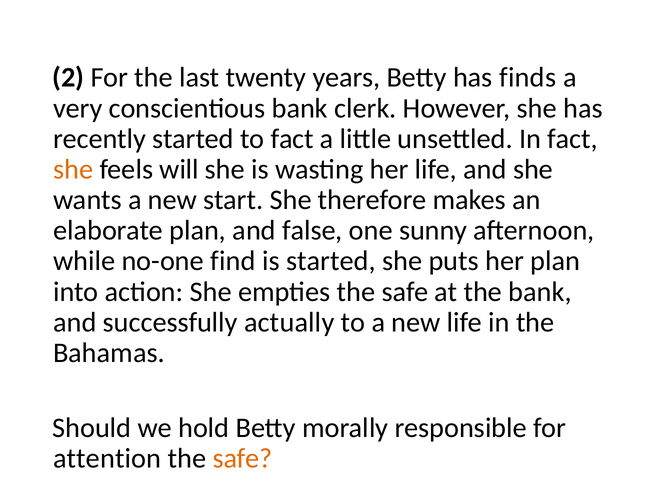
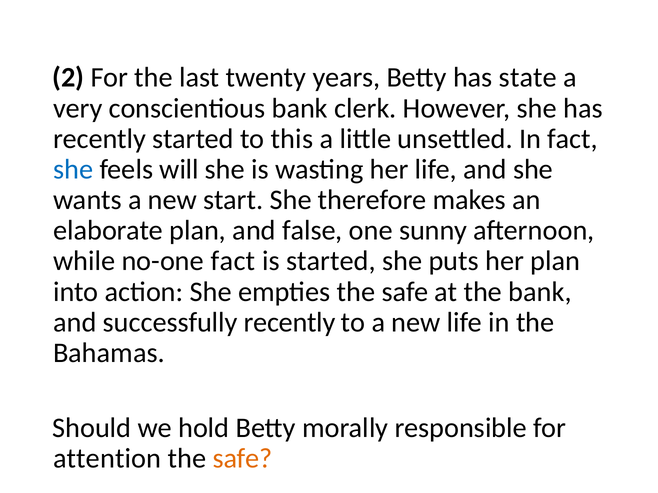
finds: finds -> state (528, 78)
to fact: fact -> this (292, 139)
she colour: orange -> blue (73, 170)
no-one find: find -> fact (233, 261)
successfully actually: actually -> recently (289, 323)
